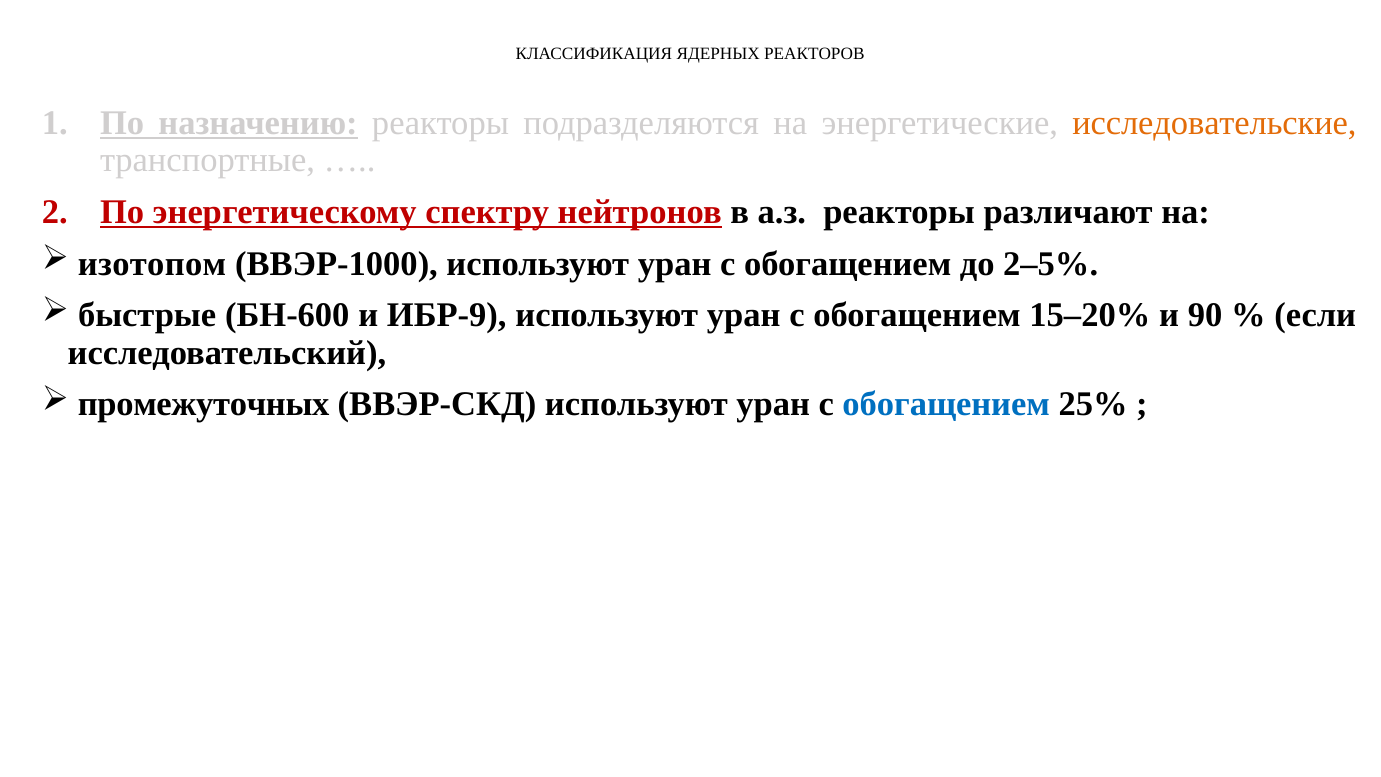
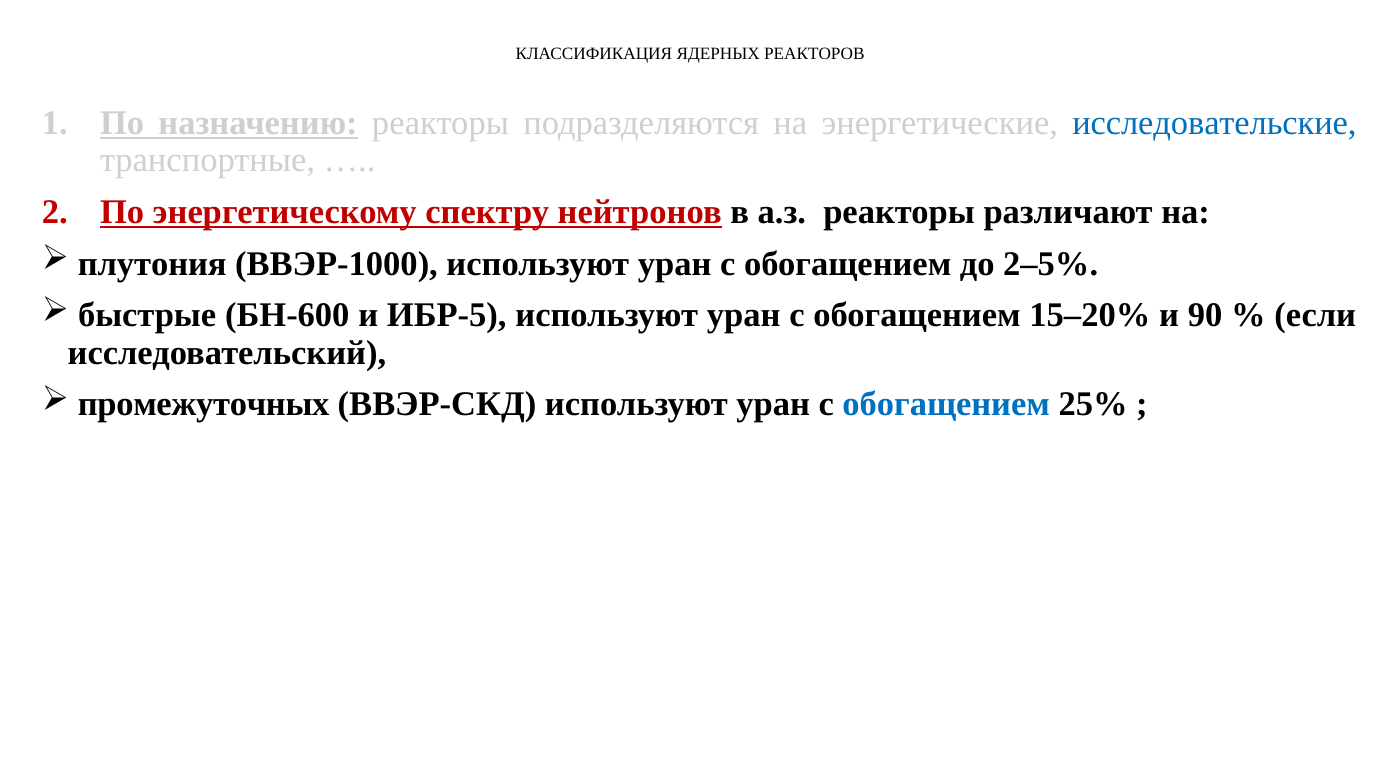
исследовательские colour: orange -> blue (1214, 123)
изотопом: изотопом -> плутония (152, 264)
ИБР-9: ИБР-9 -> ИБР-5 (447, 315)
